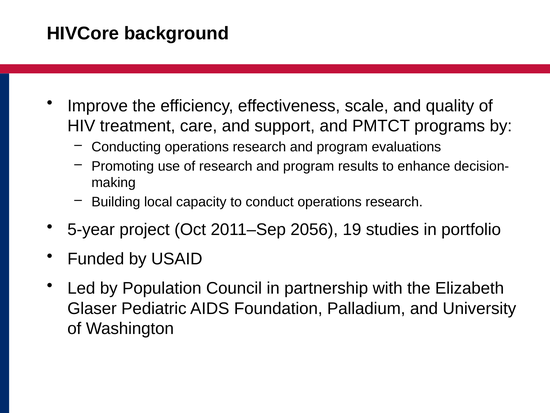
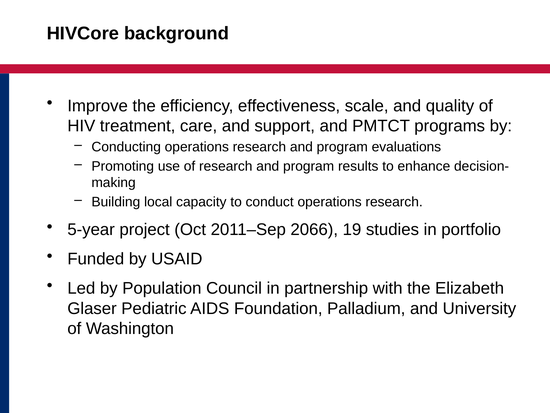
2056: 2056 -> 2066 (314, 229)
